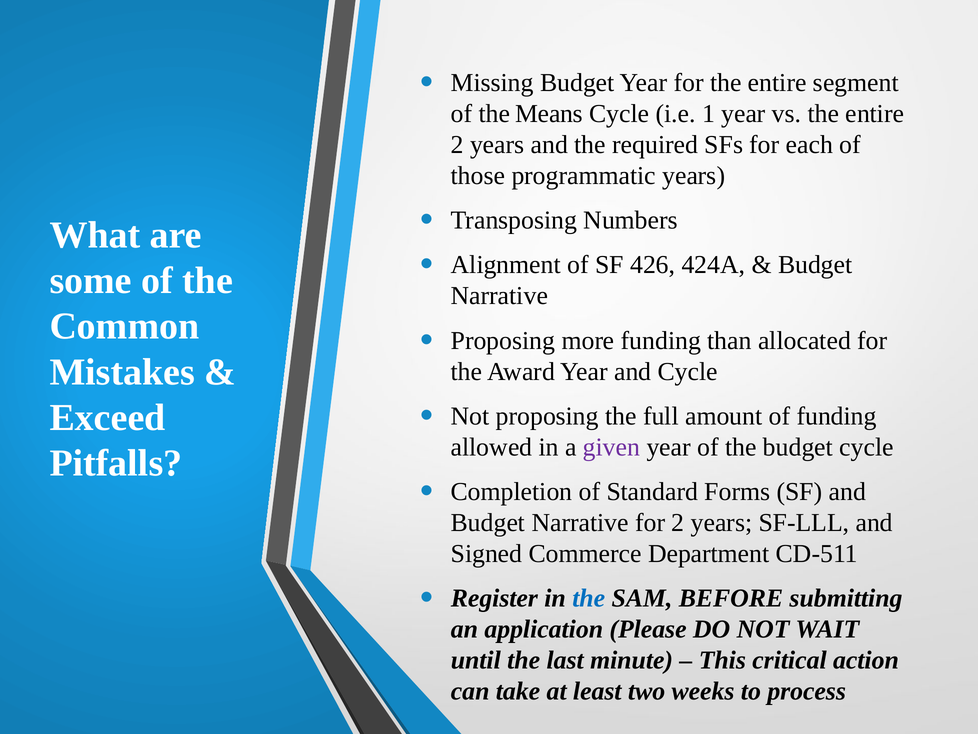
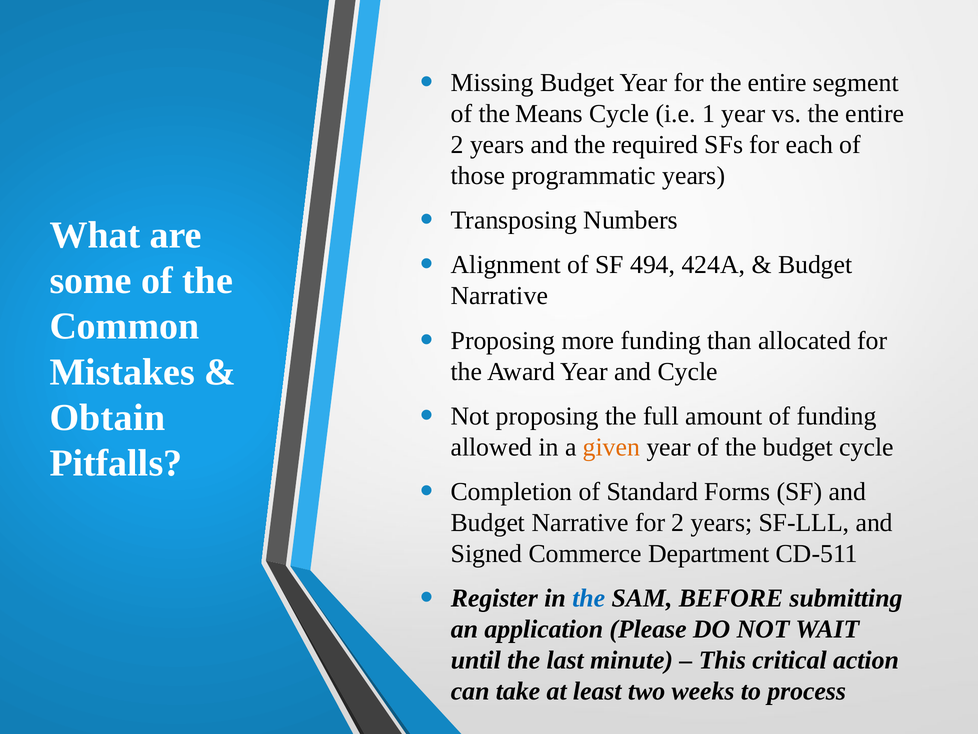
426: 426 -> 494 (653, 265)
Exceed: Exceed -> Obtain (107, 417)
given colour: purple -> orange (612, 447)
